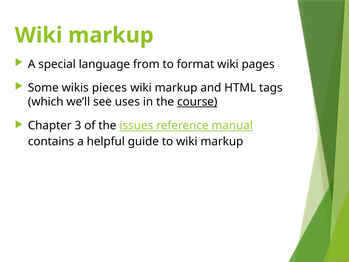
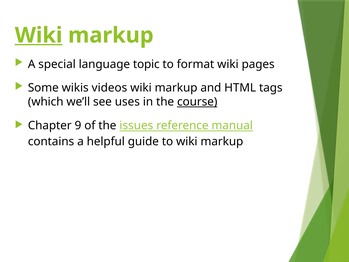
Wiki underline: none -> present (39, 35)
from: from -> topic (146, 64)
pieces: pieces -> videos (109, 88)
3: 3 -> 9 (78, 125)
